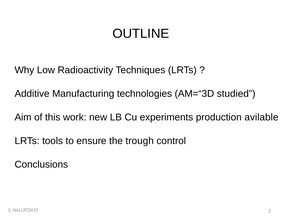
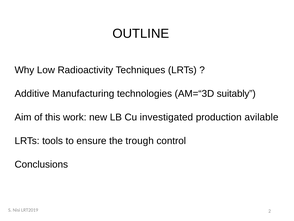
studied: studied -> suitably (236, 93)
experiments: experiments -> investigated (166, 117)
